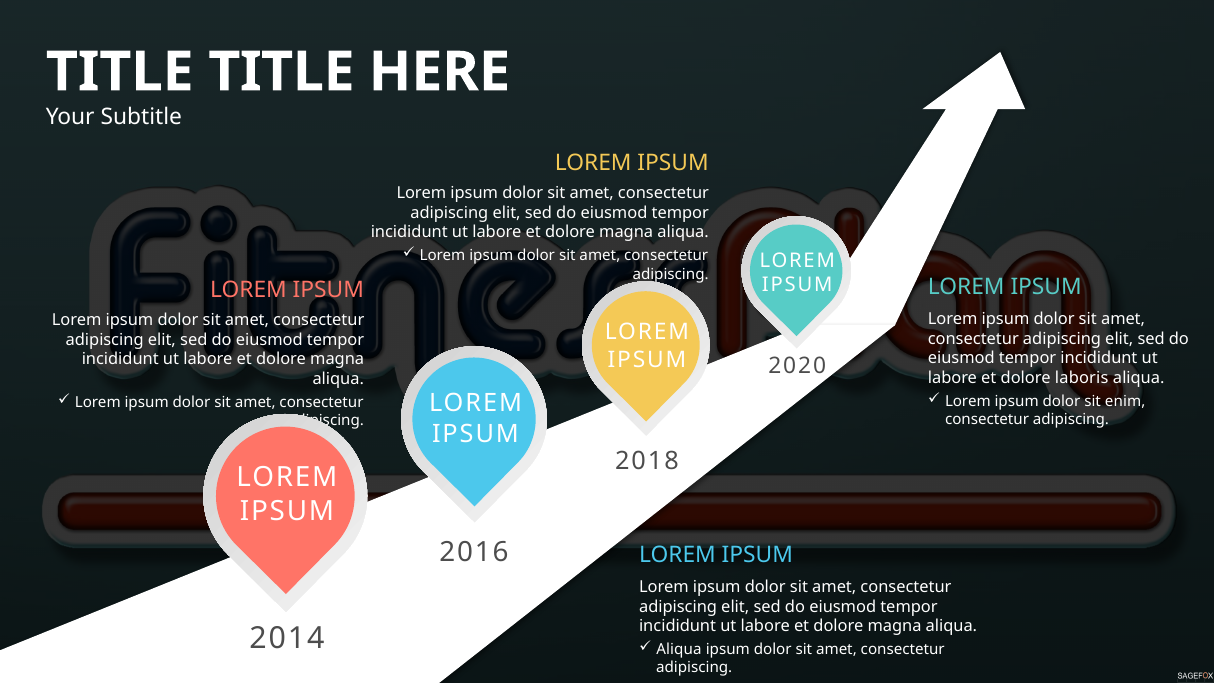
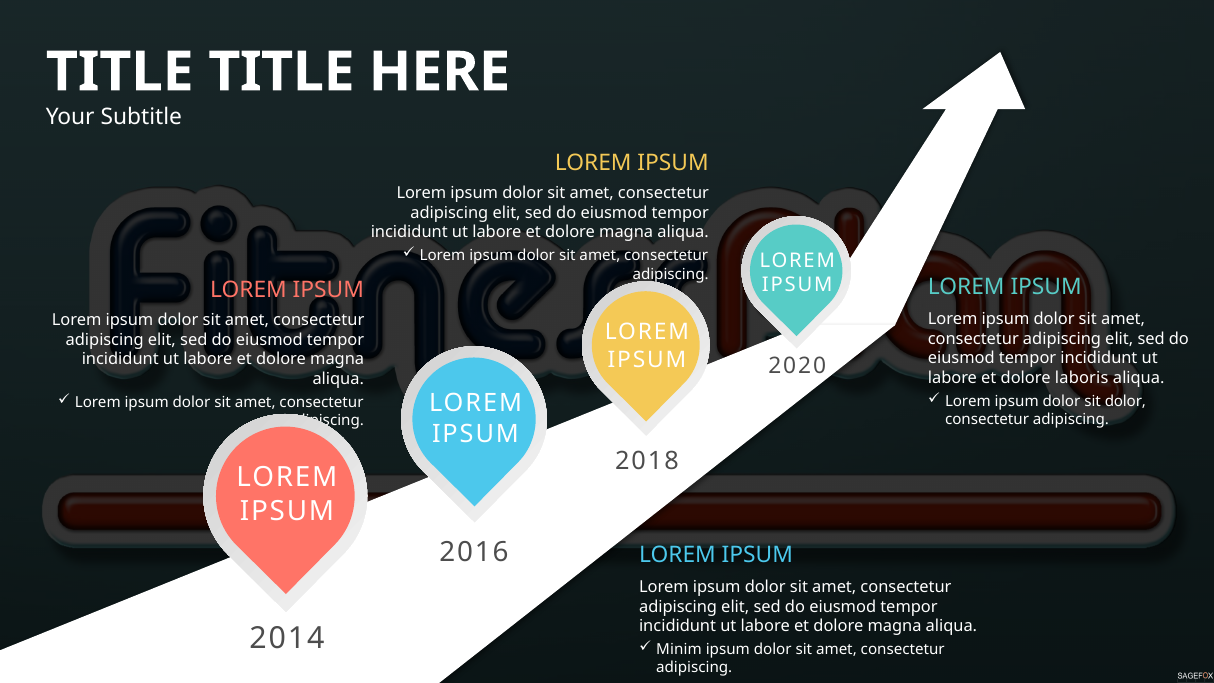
sit enim: enim -> dolor (1125, 402)
Aliqua: Aliqua -> Minim (679, 650)
